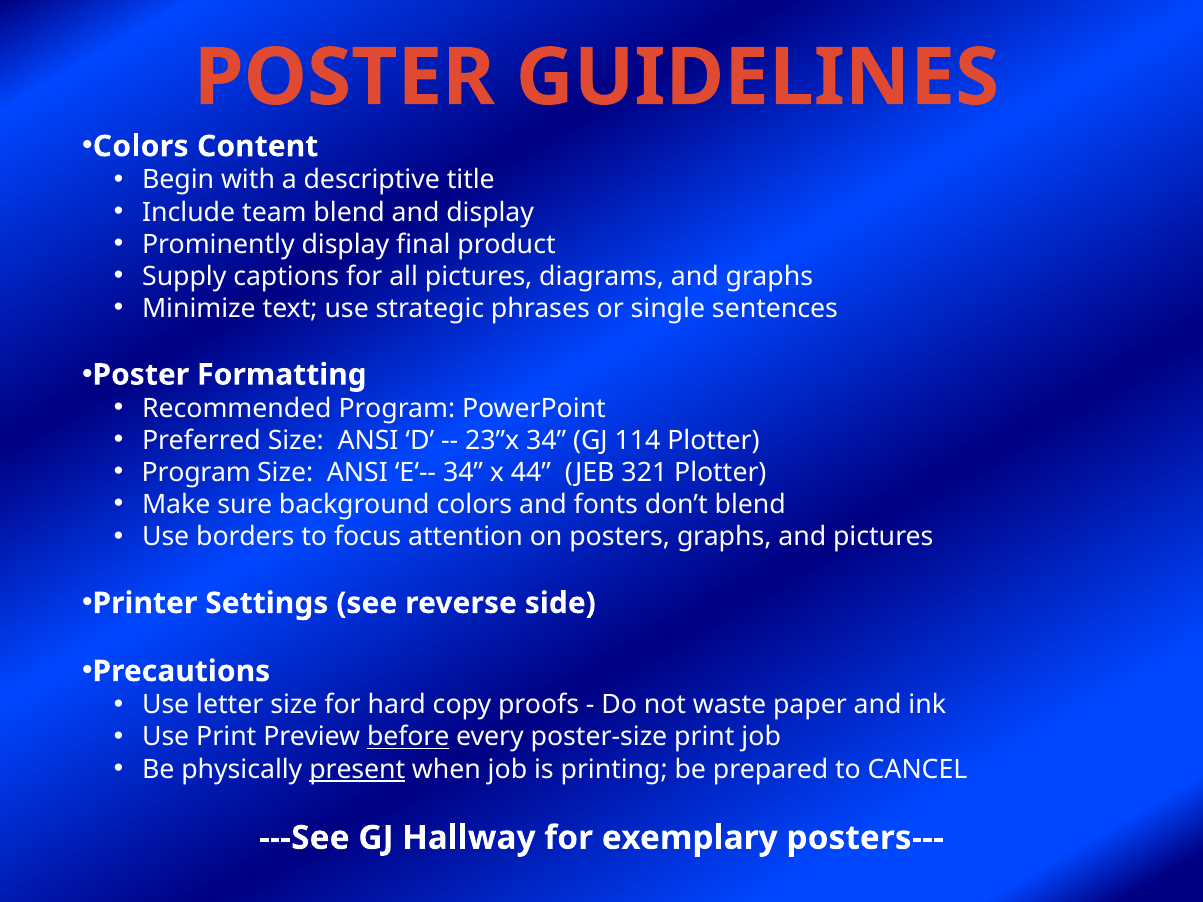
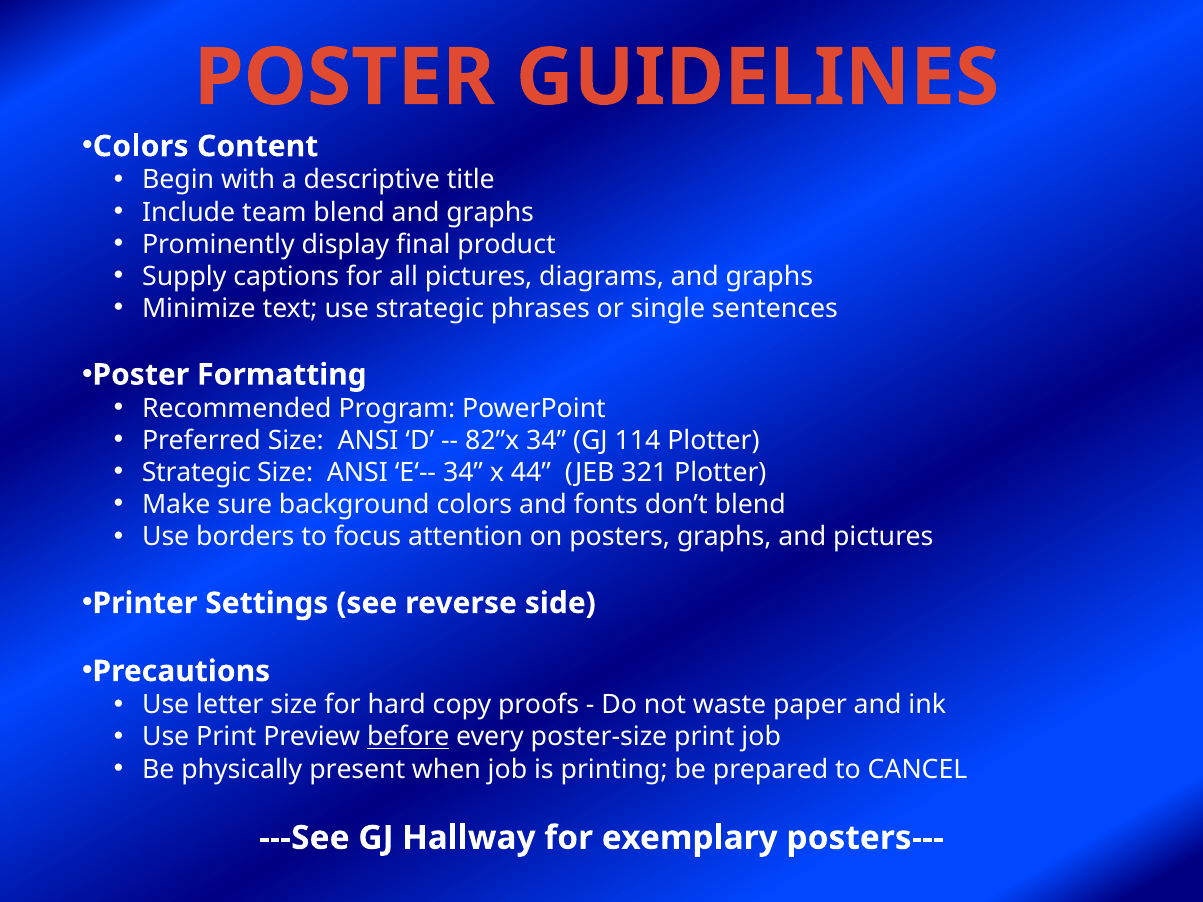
display: display -> graphs (490, 212)
23”x: 23”x -> 82”x (492, 441)
Program: Program -> Strategic (196, 473)
present underline: present -> none (357, 769)
